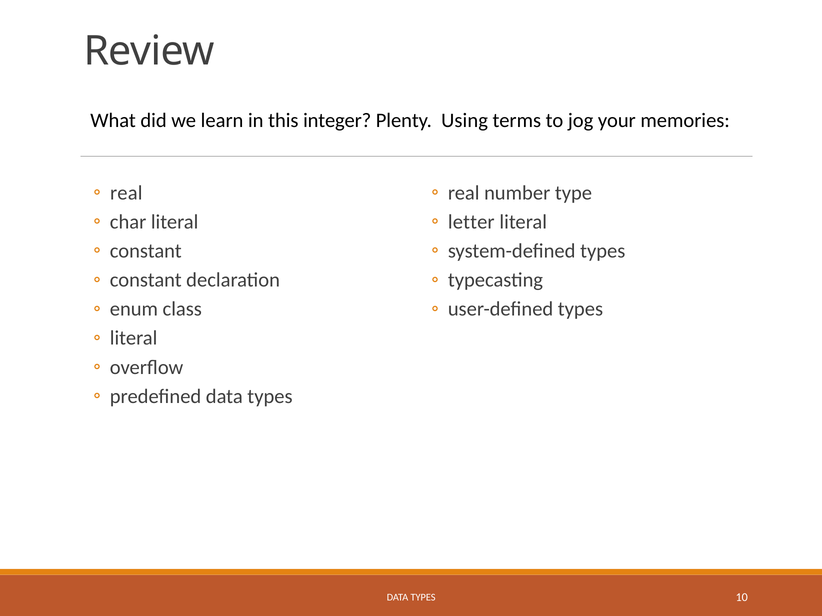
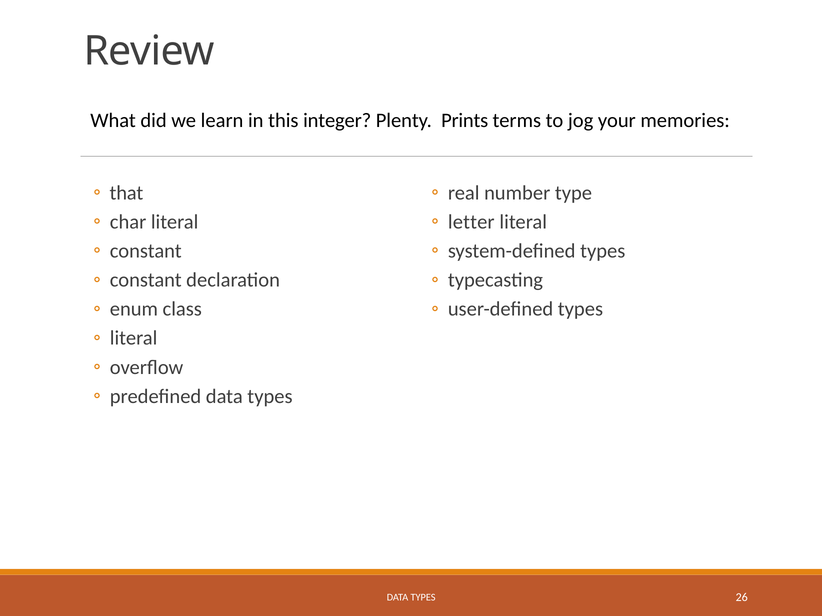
Using: Using -> Prints (465, 121)
real: real -> that (126, 193)
10: 10 -> 26 (742, 598)
